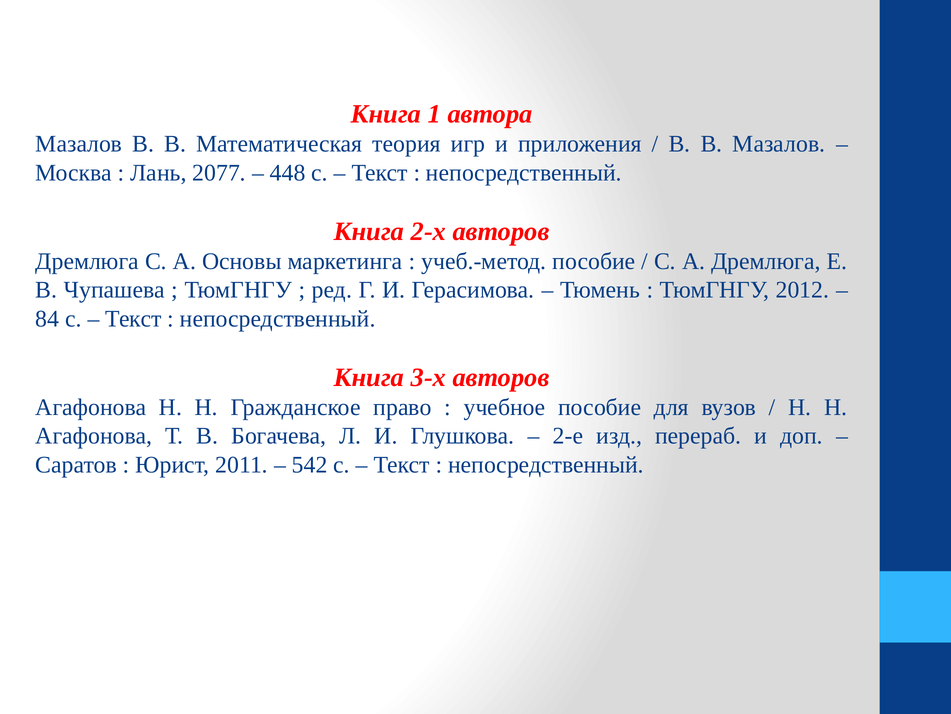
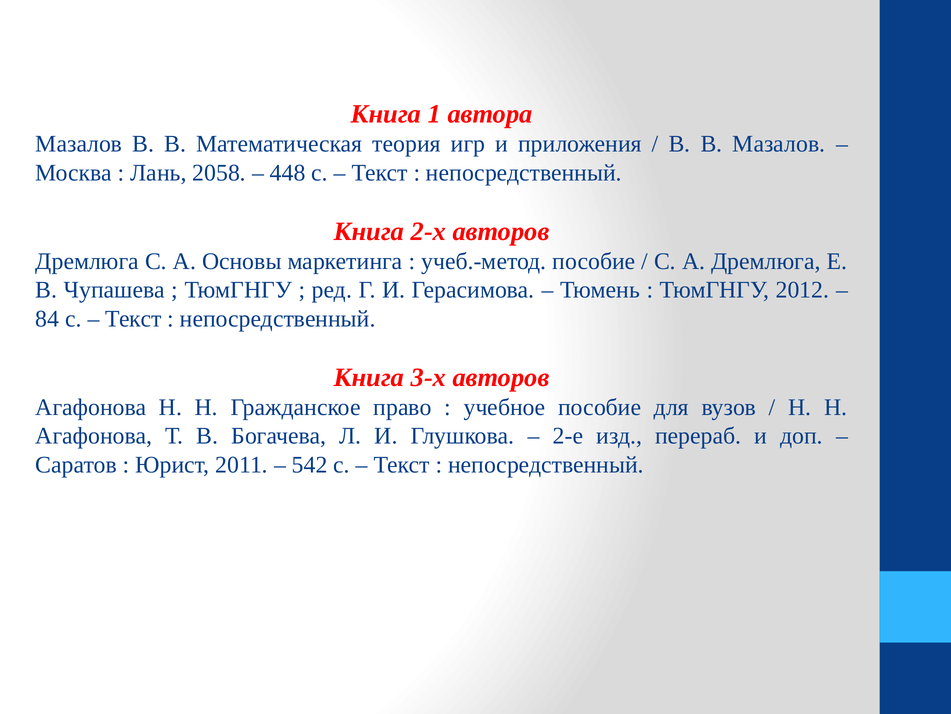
2077: 2077 -> 2058 (219, 173)
